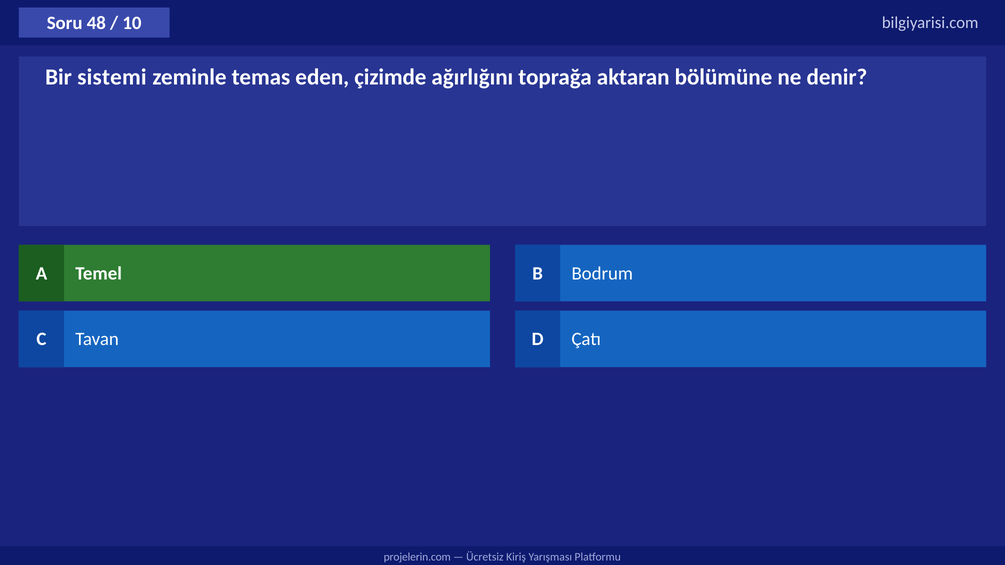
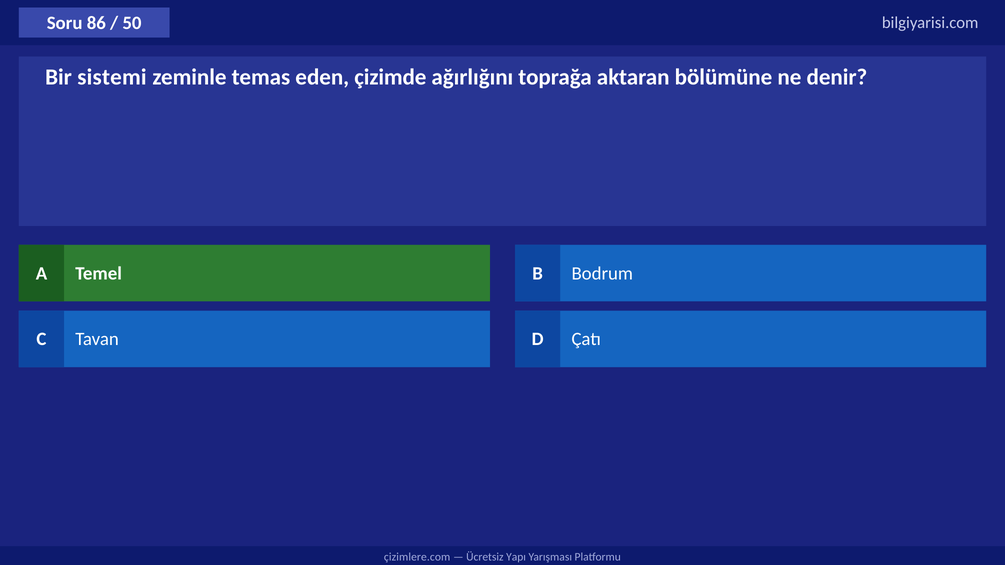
48: 48 -> 86 (96, 23)
10: 10 -> 50 (132, 23)
projelerin.com: projelerin.com -> çizimlere.com (417, 557)
Kiriş: Kiriş -> Yapı (516, 557)
